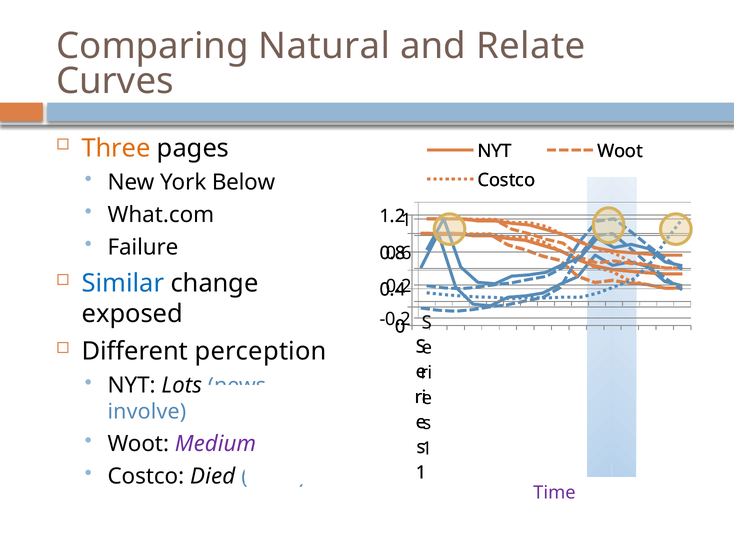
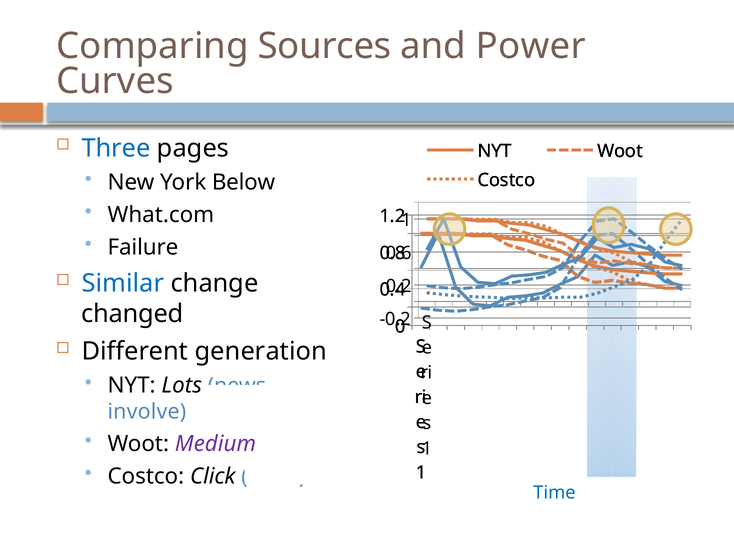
Natural: Natural -> Sources (325, 46)
Relate: Relate -> Power (531, 46)
Three colour: orange -> blue (116, 148)
exposed: exposed -> changed (132, 314)
perception: perception -> generation (261, 352)
Died: Died -> Click (213, 477)
Time colour: purple -> blue (554, 493)
